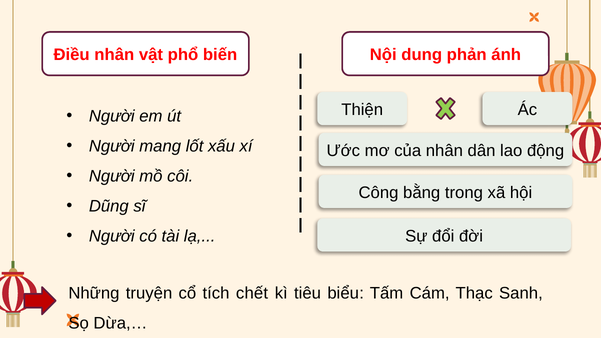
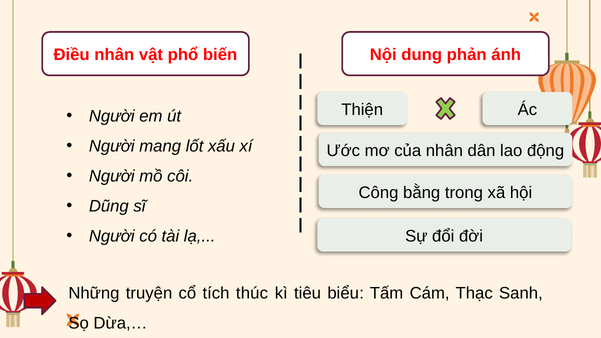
chết: chết -> thúc (252, 293)
